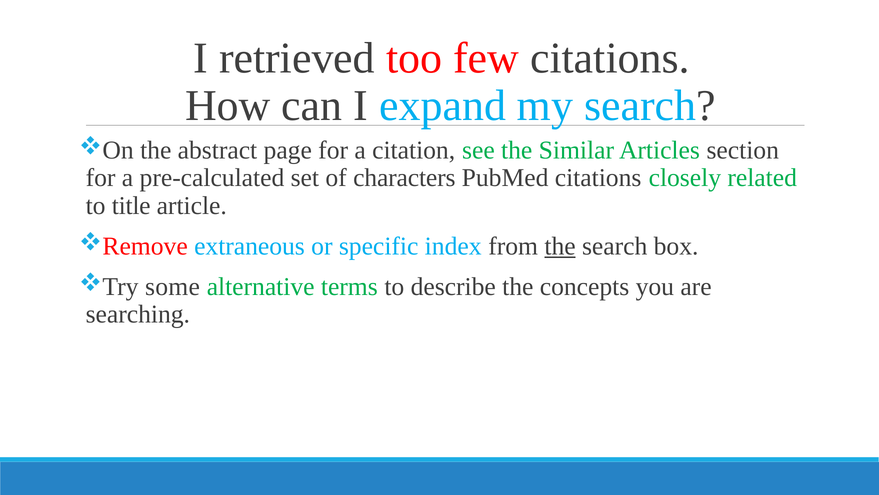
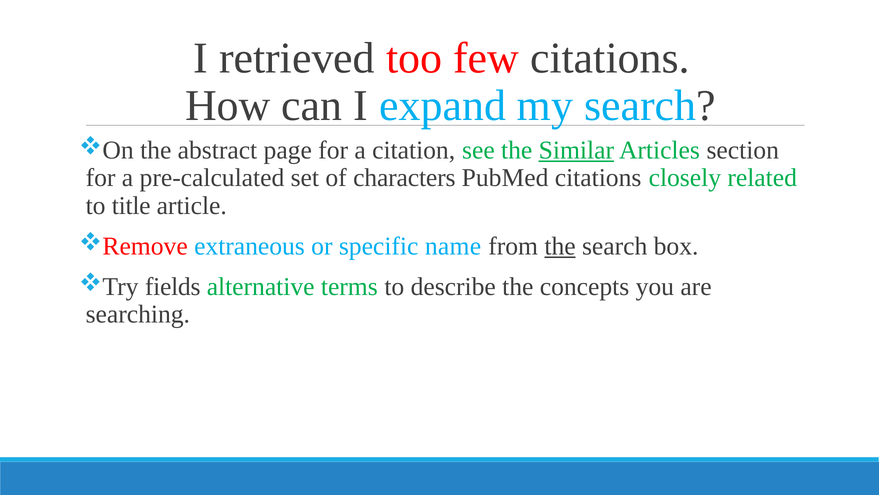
Similar underline: none -> present (576, 150)
index: index -> name (453, 246)
some: some -> fields (173, 286)
